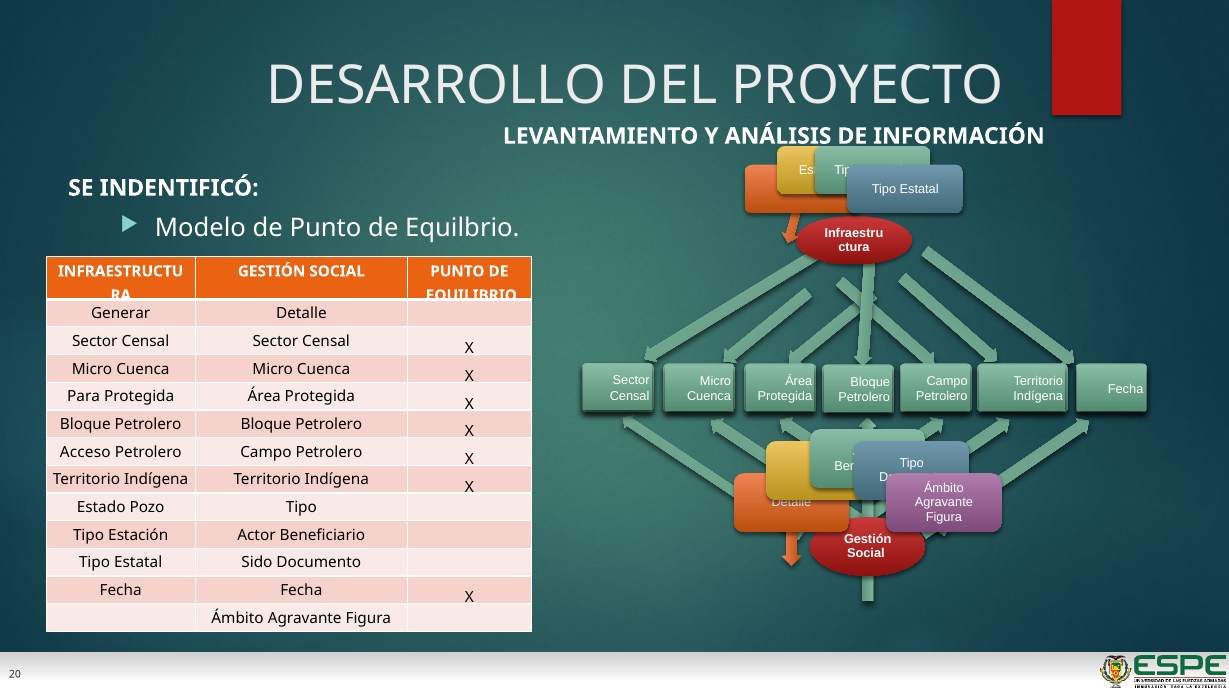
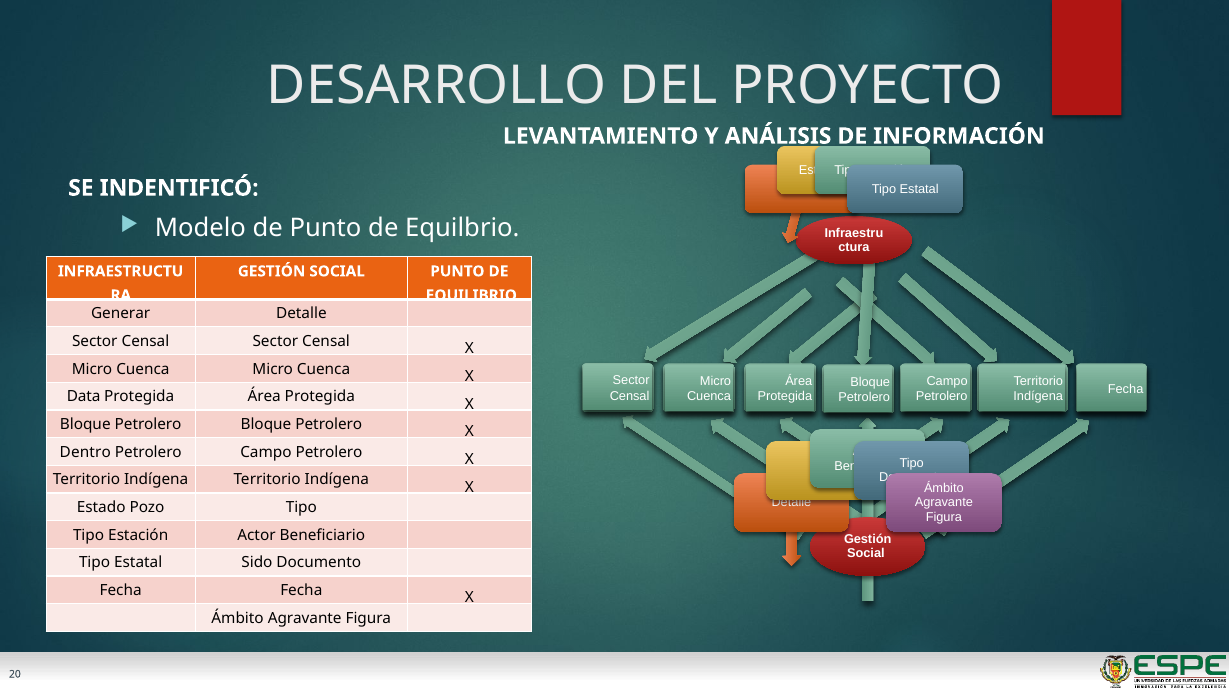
Para: Para -> Data (84, 397)
Acceso: Acceso -> Dentro (85, 452)
